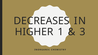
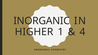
DECREASES: DECREASES -> INORGANIC (42, 21)
3: 3 -> 4 (82, 32)
